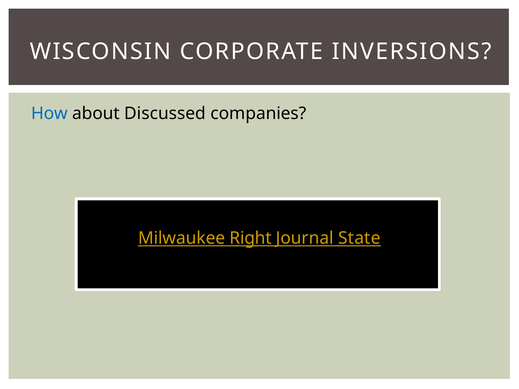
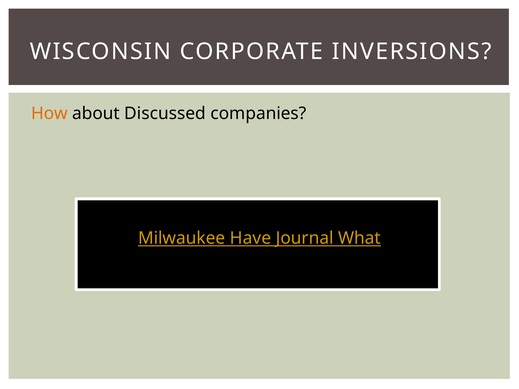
How colour: blue -> orange (49, 114)
Right: Right -> Have (251, 238)
State: State -> What (359, 238)
